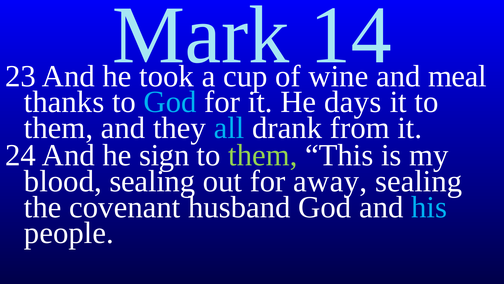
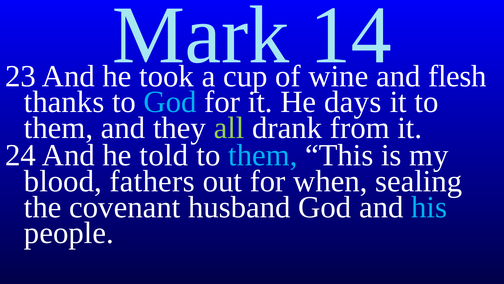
meal: meal -> flesh (457, 76)
all colour: light blue -> light green (229, 128)
sign: sign -> told (164, 155)
them colour: light green -> light blue (263, 155)
blood sealing: sealing -> fathers (152, 181)
away: away -> when (330, 181)
